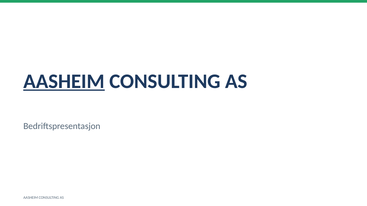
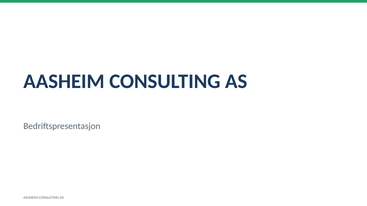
AASHEIM underline: present -> none (64, 81)
